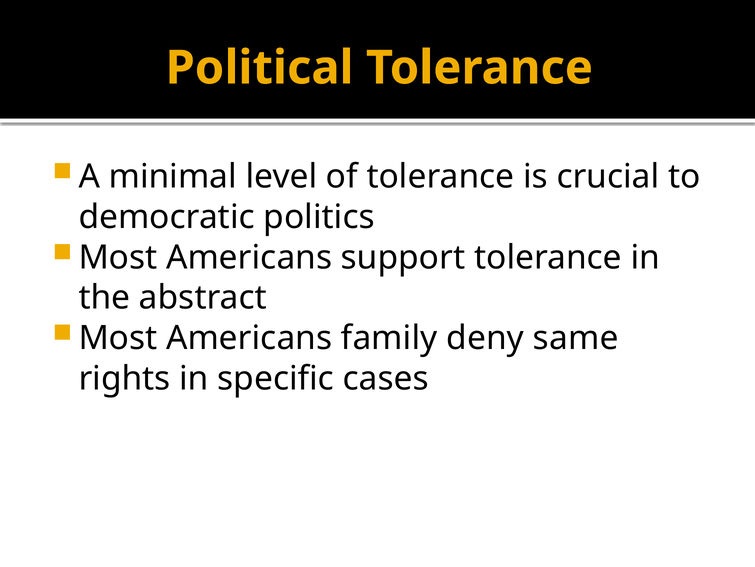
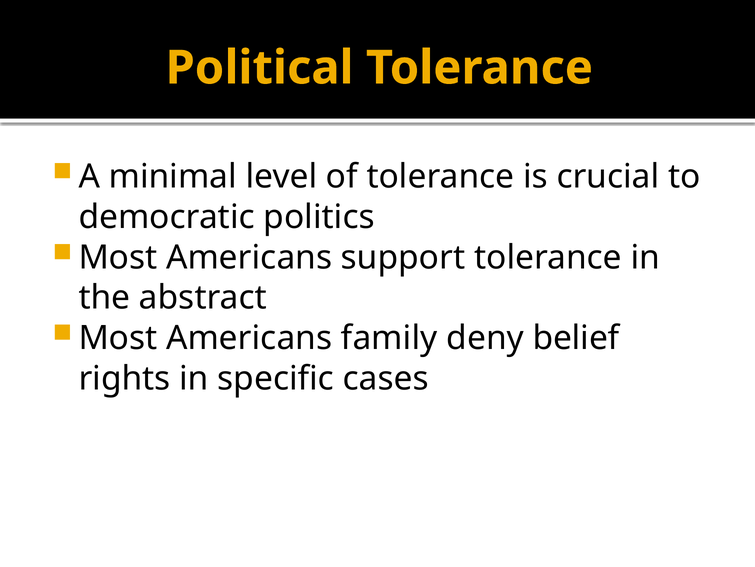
same: same -> belief (576, 338)
